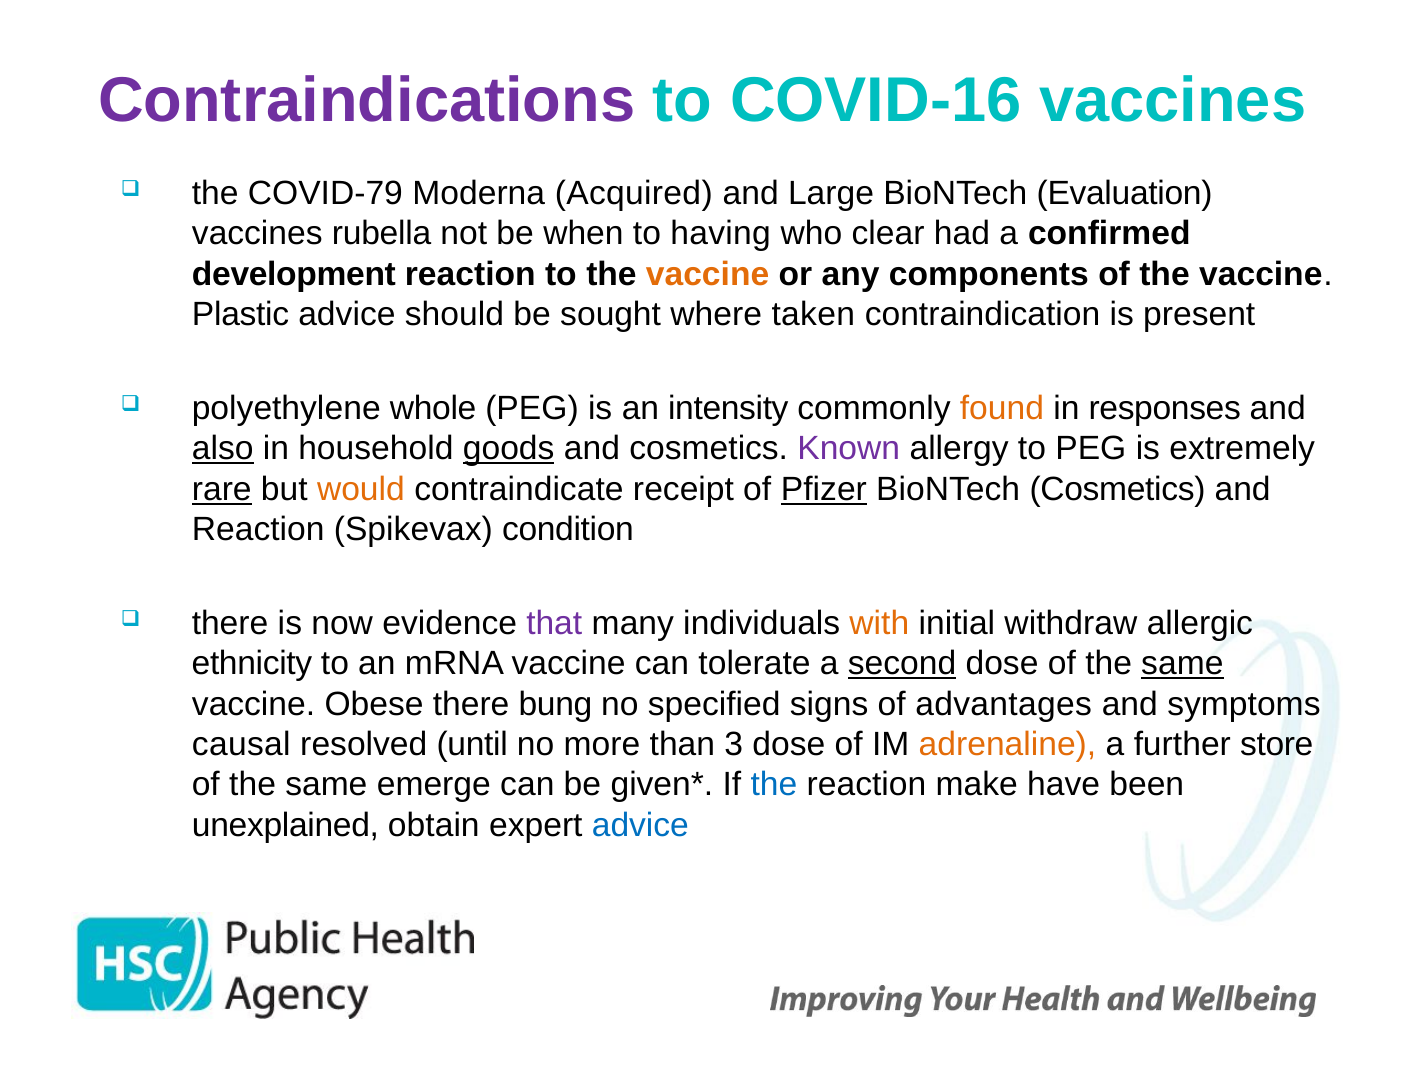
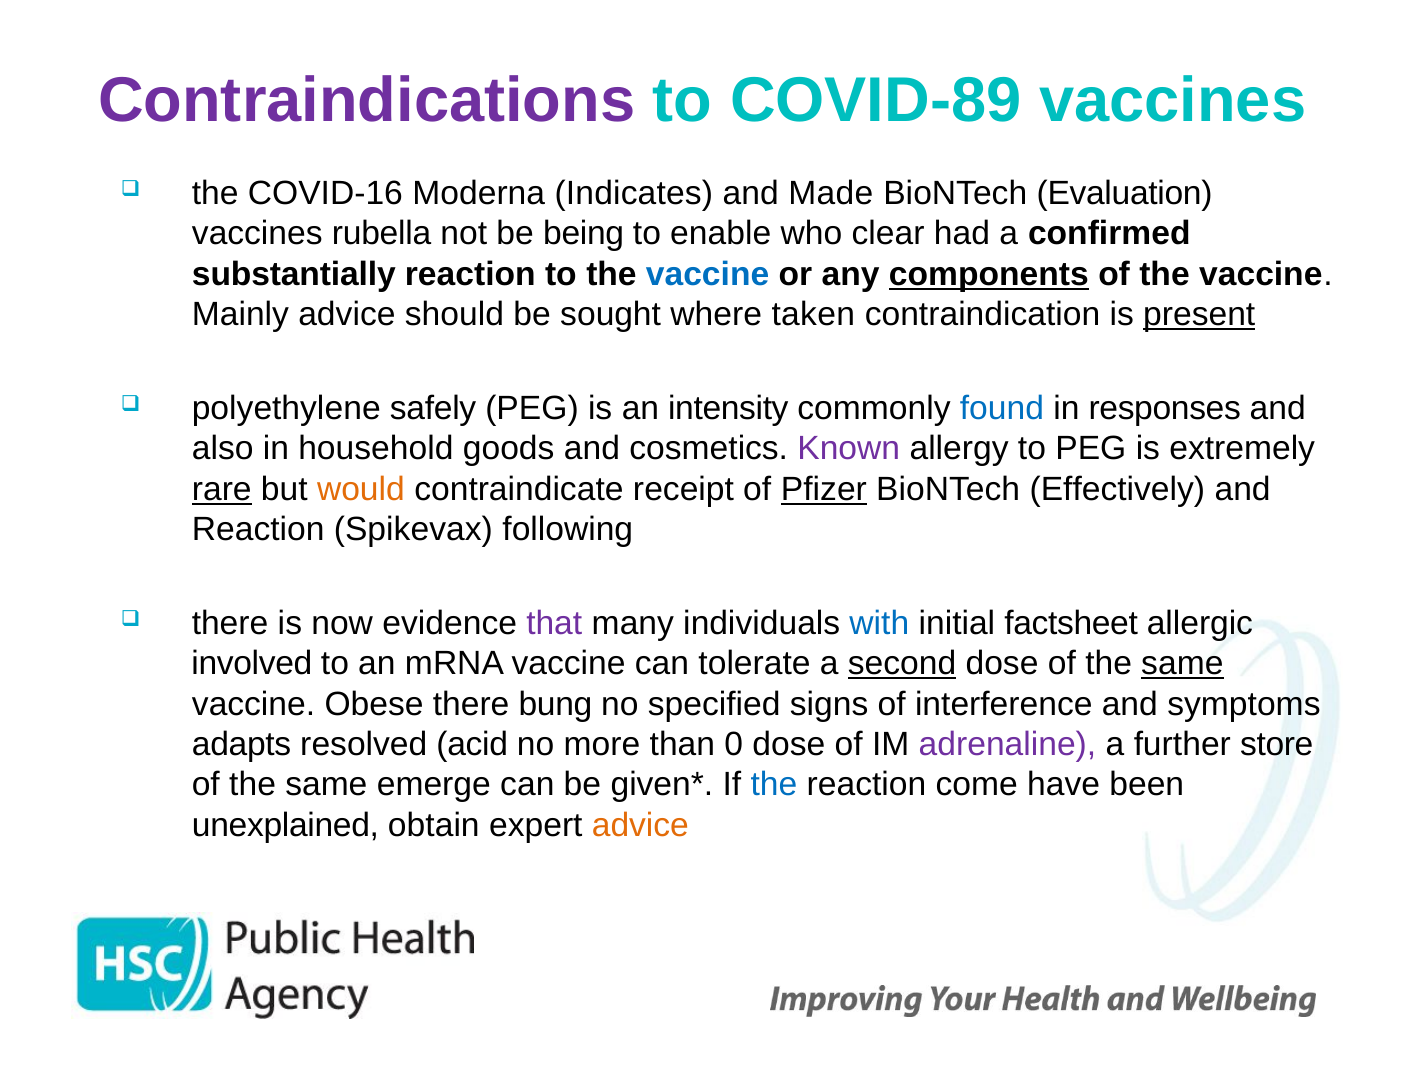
COVID-16: COVID-16 -> COVID-89 (876, 101)
COVID-79: COVID-79 -> COVID-16 (325, 193)
Acquired: Acquired -> Indicates (634, 193)
Large: Large -> Made (831, 193)
when: when -> being (584, 234)
having: having -> enable (721, 234)
development: development -> substantially (294, 274)
vaccine colour: orange -> blue (708, 274)
components underline: none -> present (989, 274)
Plastic: Plastic -> Mainly (240, 314)
present underline: none -> present (1199, 314)
whole: whole -> safely (433, 408)
found colour: orange -> blue (1002, 408)
also underline: present -> none (223, 449)
goods underline: present -> none (509, 449)
BioNTech Cosmetics: Cosmetics -> Effectively (1117, 489)
condition: condition -> following (568, 529)
with colour: orange -> blue (879, 623)
withdraw: withdraw -> factsheet (1071, 623)
ethnicity: ethnicity -> involved (252, 664)
advantages: advantages -> interference (1004, 704)
causal: causal -> adapts (242, 744)
until: until -> acid (472, 744)
3: 3 -> 0 (734, 744)
adrenaline colour: orange -> purple (1007, 744)
make: make -> come (977, 785)
advice colour: blue -> orange (640, 825)
